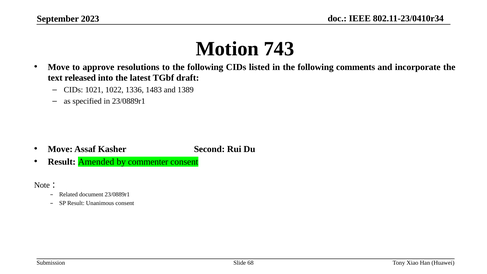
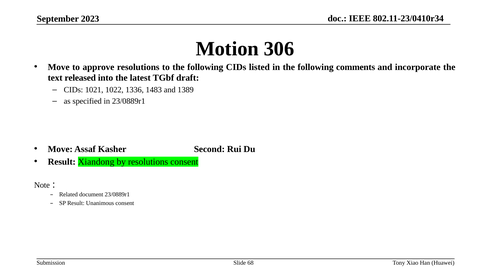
743: 743 -> 306 (279, 49)
Amended: Amended -> Xiandong (96, 162)
by commenter: commenter -> resolutions (148, 162)
